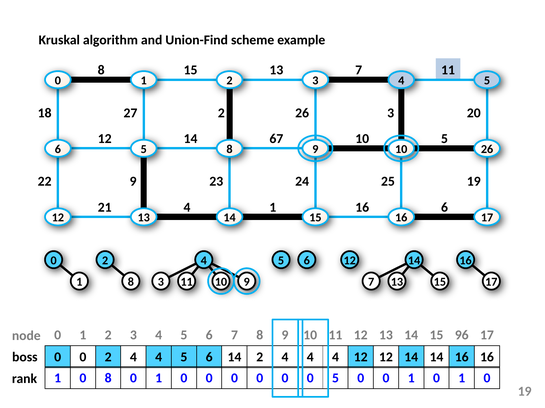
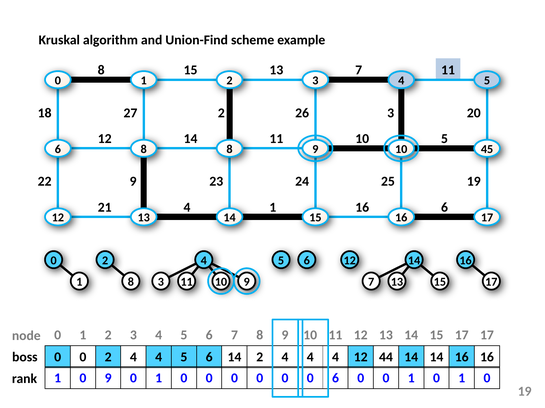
14 67: 67 -> 11 (276, 139)
6 5: 5 -> 8 (144, 149)
10 26: 26 -> 45 (487, 149)
15 96: 96 -> 17 (462, 336)
12 12: 12 -> 44 (386, 358)
0 8: 8 -> 9 (108, 379)
0 5: 5 -> 6 (335, 379)
